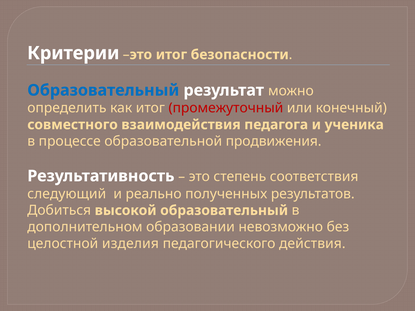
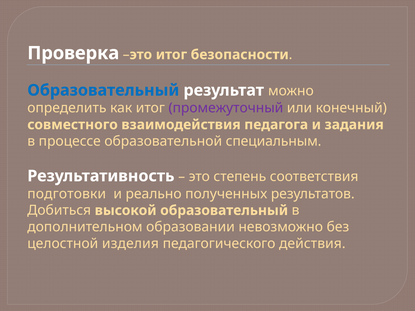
Критерии: Критерии -> Проверка (73, 53)
промежуточный colour: red -> purple (226, 108)
ученика: ученика -> задания (354, 125)
продвижения: продвижения -> специальным (274, 141)
следующий: следующий -> подготовки (67, 194)
